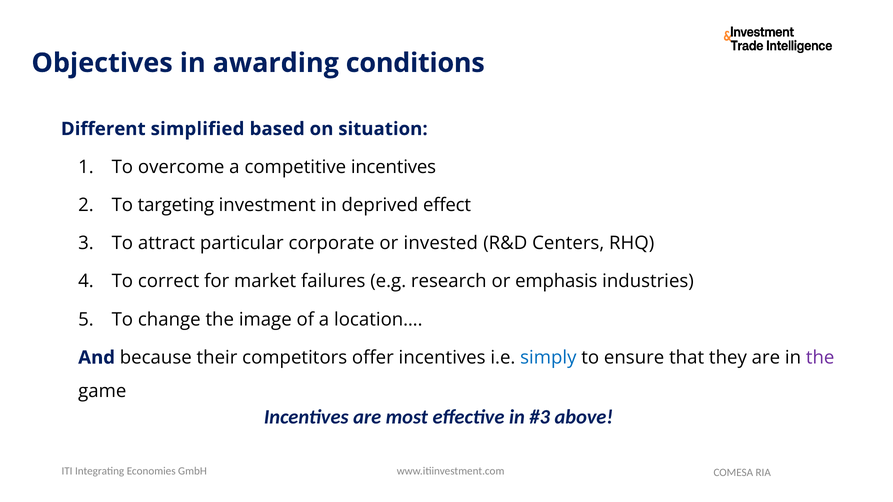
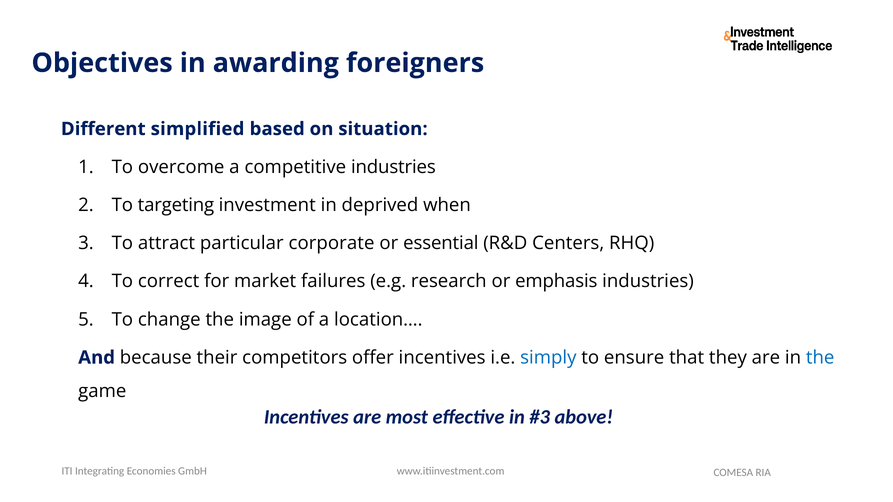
conditions: conditions -> foreigners (415, 63)
competitive incentives: incentives -> industries (393, 167)
effect: effect -> when (447, 205)
invested: invested -> essential (441, 243)
the colour: purple -> blue (820, 358)
